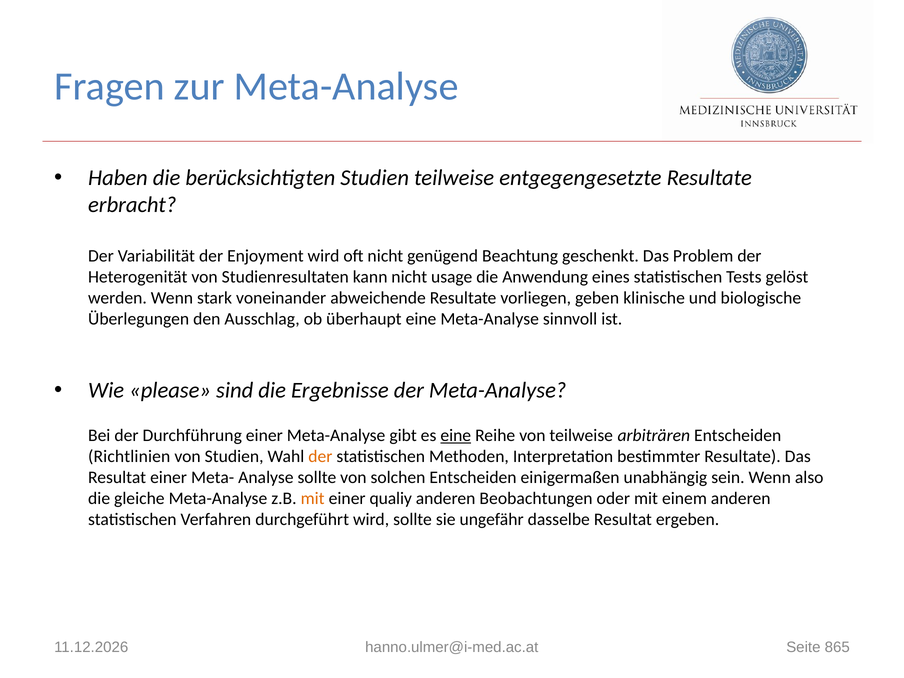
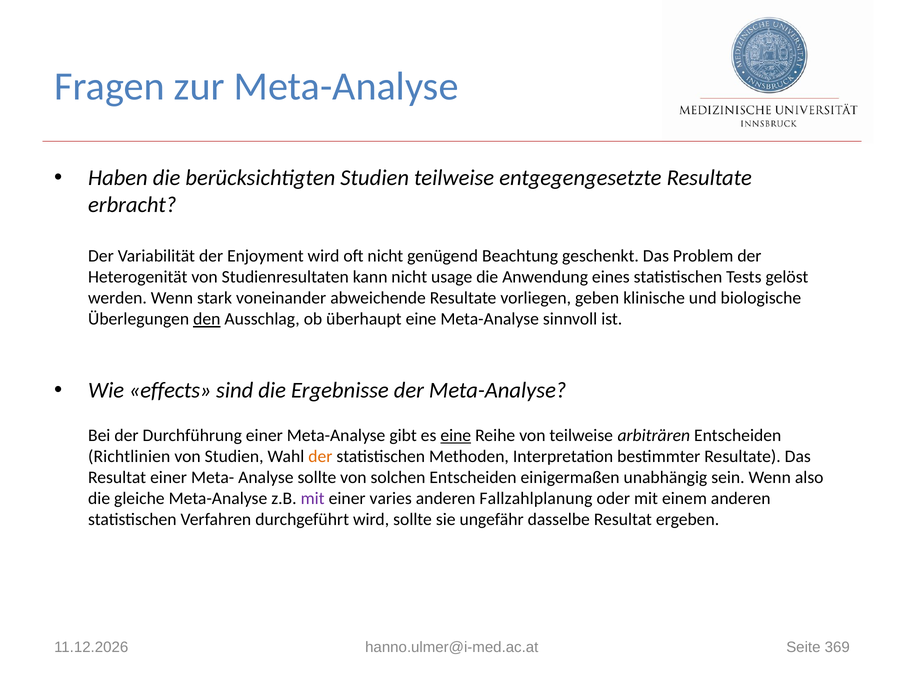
den underline: none -> present (207, 319)
please: please -> effects (170, 390)
mit colour: orange -> purple (313, 499)
qualiy: qualiy -> varies (391, 499)
Beobachtungen: Beobachtungen -> Fallzahlplanung (536, 499)
865: 865 -> 369 (837, 647)
